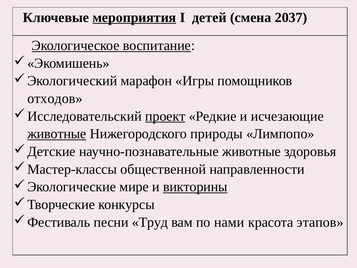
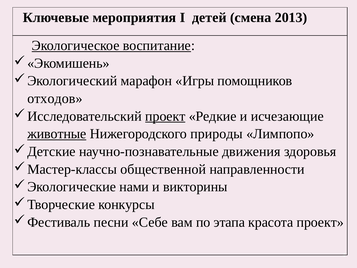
мероприятия underline: present -> none (134, 17)
2037: 2037 -> 2013 (291, 17)
научно-познавательные животные: животные -> движения (251, 151)
мире: мире -> нами (134, 187)
викторины underline: present -> none (195, 187)
Труд: Труд -> Себе (150, 222)
нами: нами -> этапа (229, 222)
красота этапов: этапов -> проект (320, 222)
